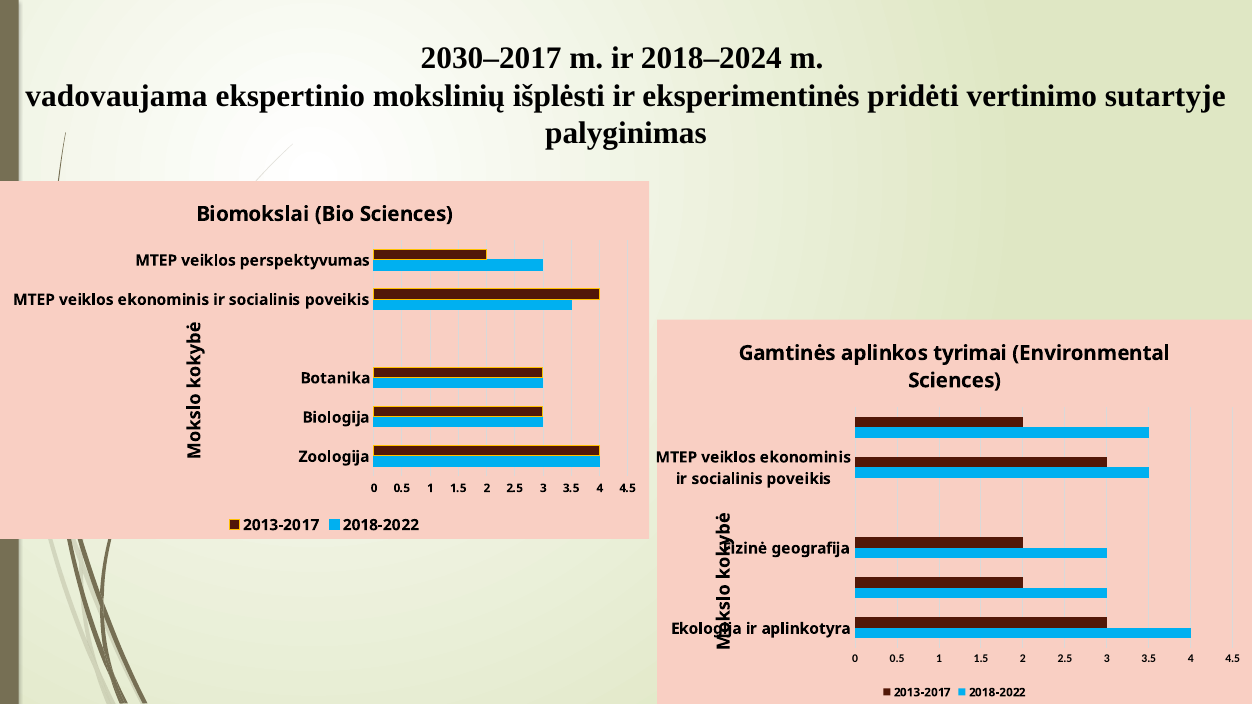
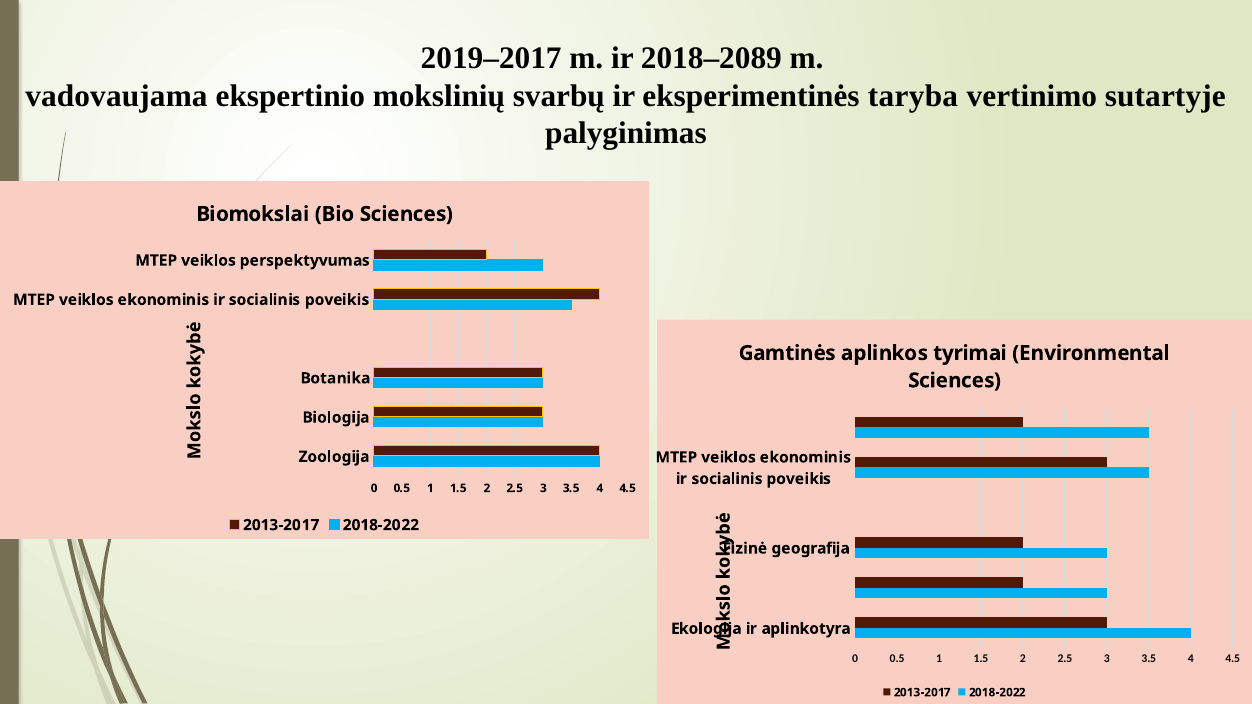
2030–2017: 2030–2017 -> 2019–2017 (491, 58)
2018–2024: 2018–2024 -> 2018–2089 (711, 58)
išplėsti: išplėsti -> svarbų (559, 96)
pridėti: pridėti -> taryba (913, 96)
